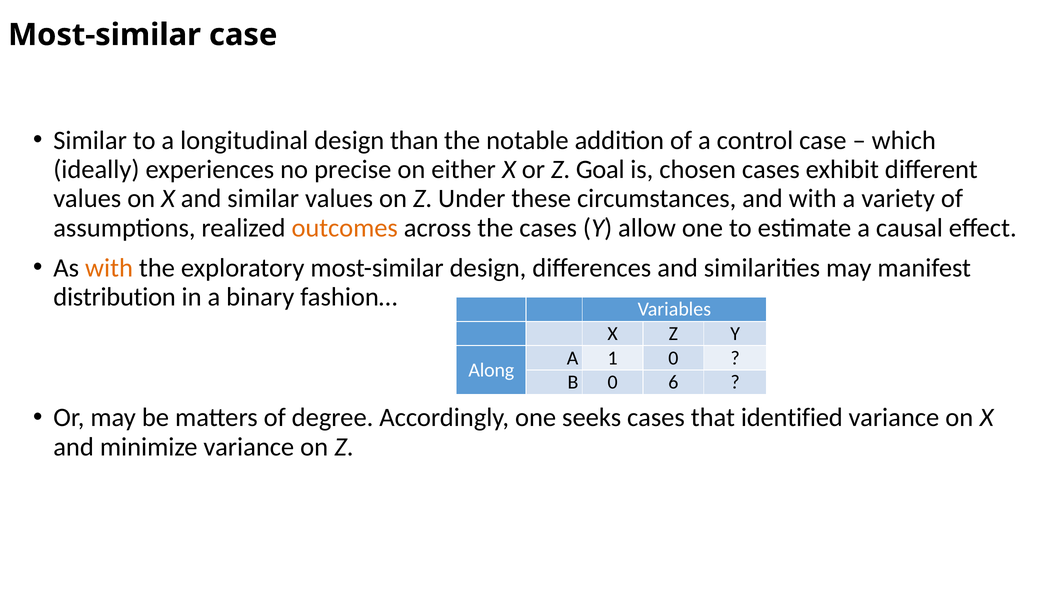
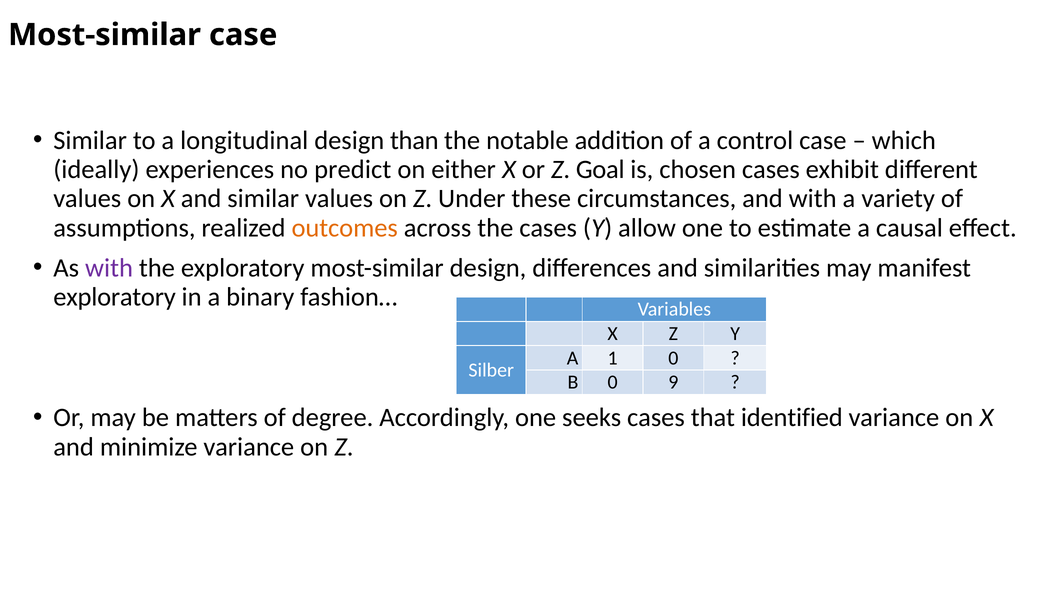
precise: precise -> predict (353, 170)
with colour: orange -> purple (109, 268)
distribution: distribution -> exploratory (115, 297)
Along: Along -> Silber (491, 370)
6: 6 -> 9 (673, 383)
